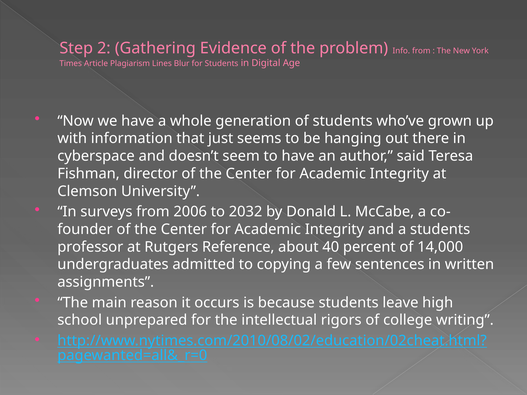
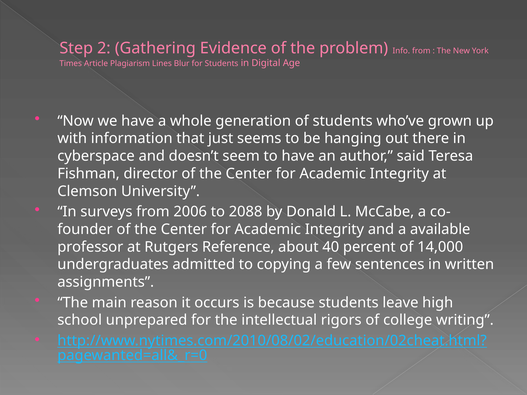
2032: 2032 -> 2088 (246, 212)
a students: students -> available (440, 229)
